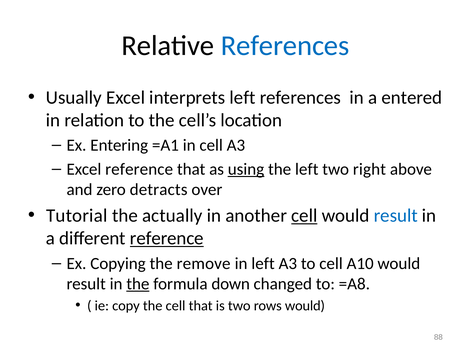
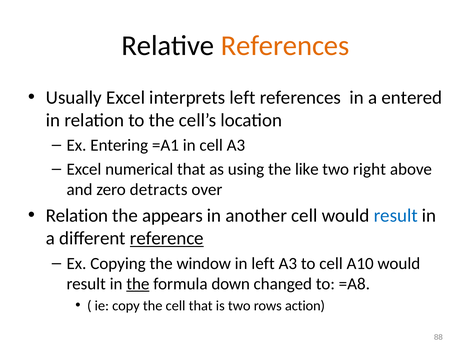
References colour: blue -> orange (285, 46)
Excel reference: reference -> numerical (139, 169)
using underline: present -> none (246, 169)
the left: left -> like (307, 169)
Tutorial: Tutorial -> Relation (77, 216)
actually: actually -> appears (172, 216)
cell underline: present -> none (304, 216)
remove: remove -> window (204, 264)
rows would: would -> action (305, 306)
